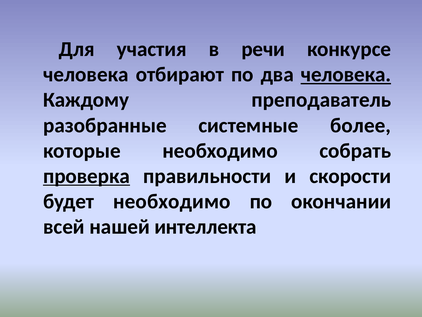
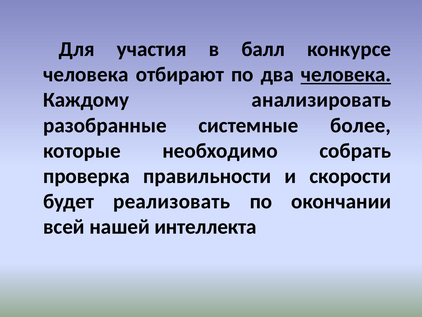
речи: речи -> балл (263, 49)
преподаватель: преподаватель -> анализировать (321, 100)
проверка underline: present -> none (87, 176)
будет необходимо: необходимо -> реализовать (172, 201)
